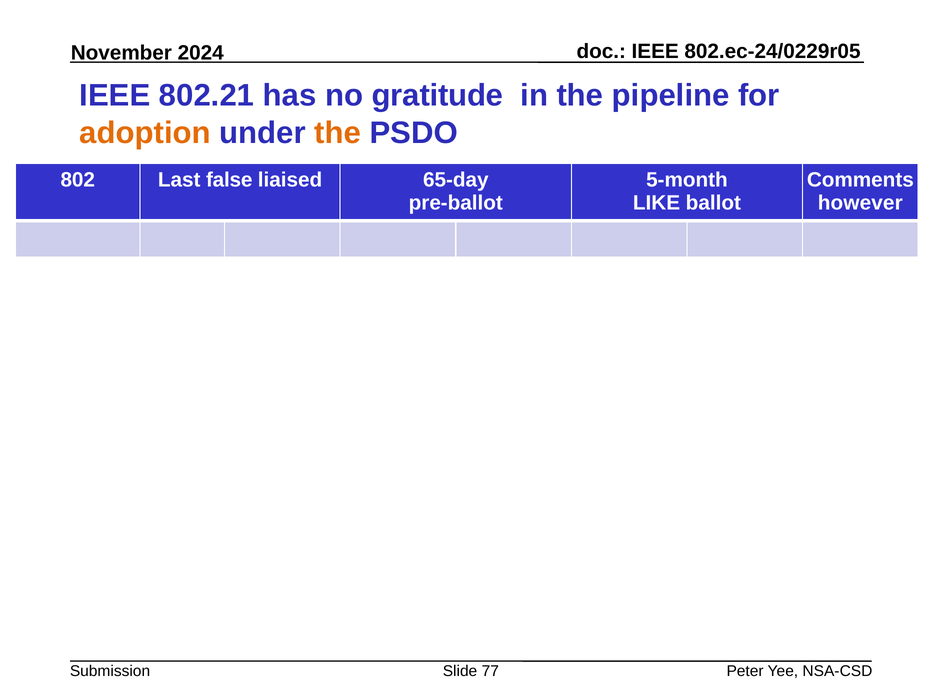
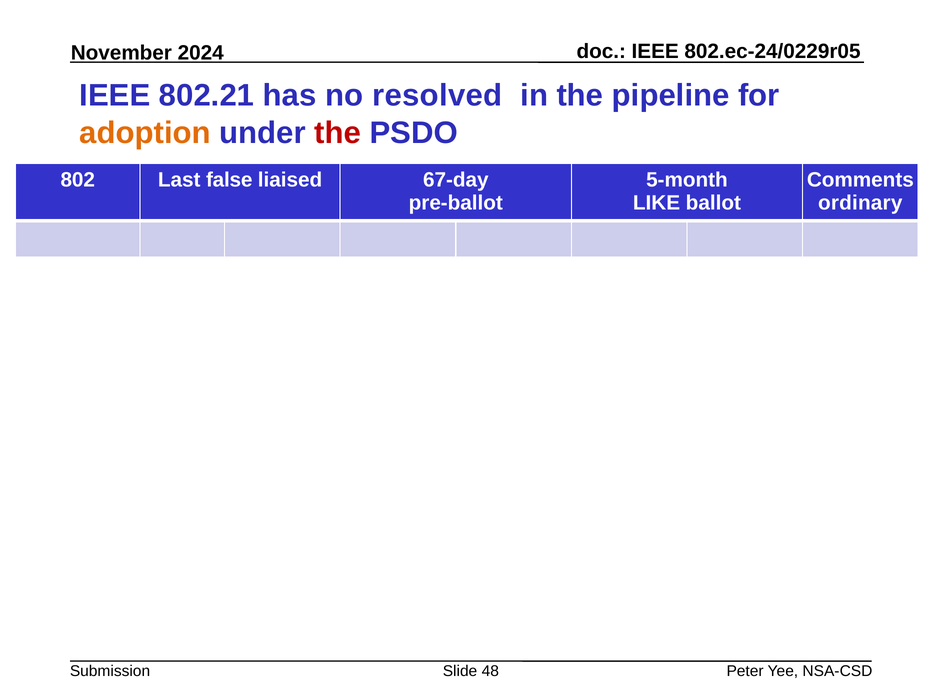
gratitude: gratitude -> resolved (437, 96)
the colour: orange -> red (338, 133)
65-day: 65-day -> 67-day (456, 180)
however: however -> ordinary (860, 203)
77: 77 -> 48 (490, 672)
